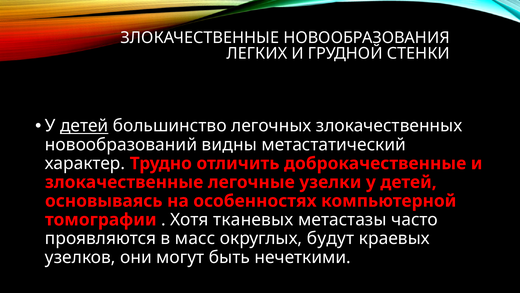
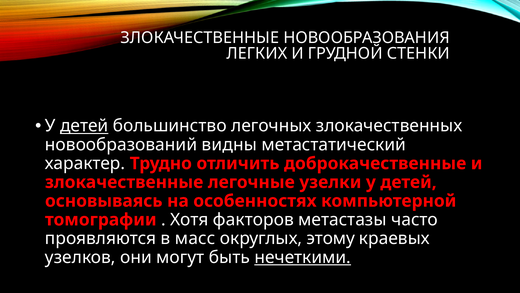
тканевых: тканевых -> факторов (253, 219)
будут: будут -> этому (331, 238)
нечеткими underline: none -> present (303, 257)
